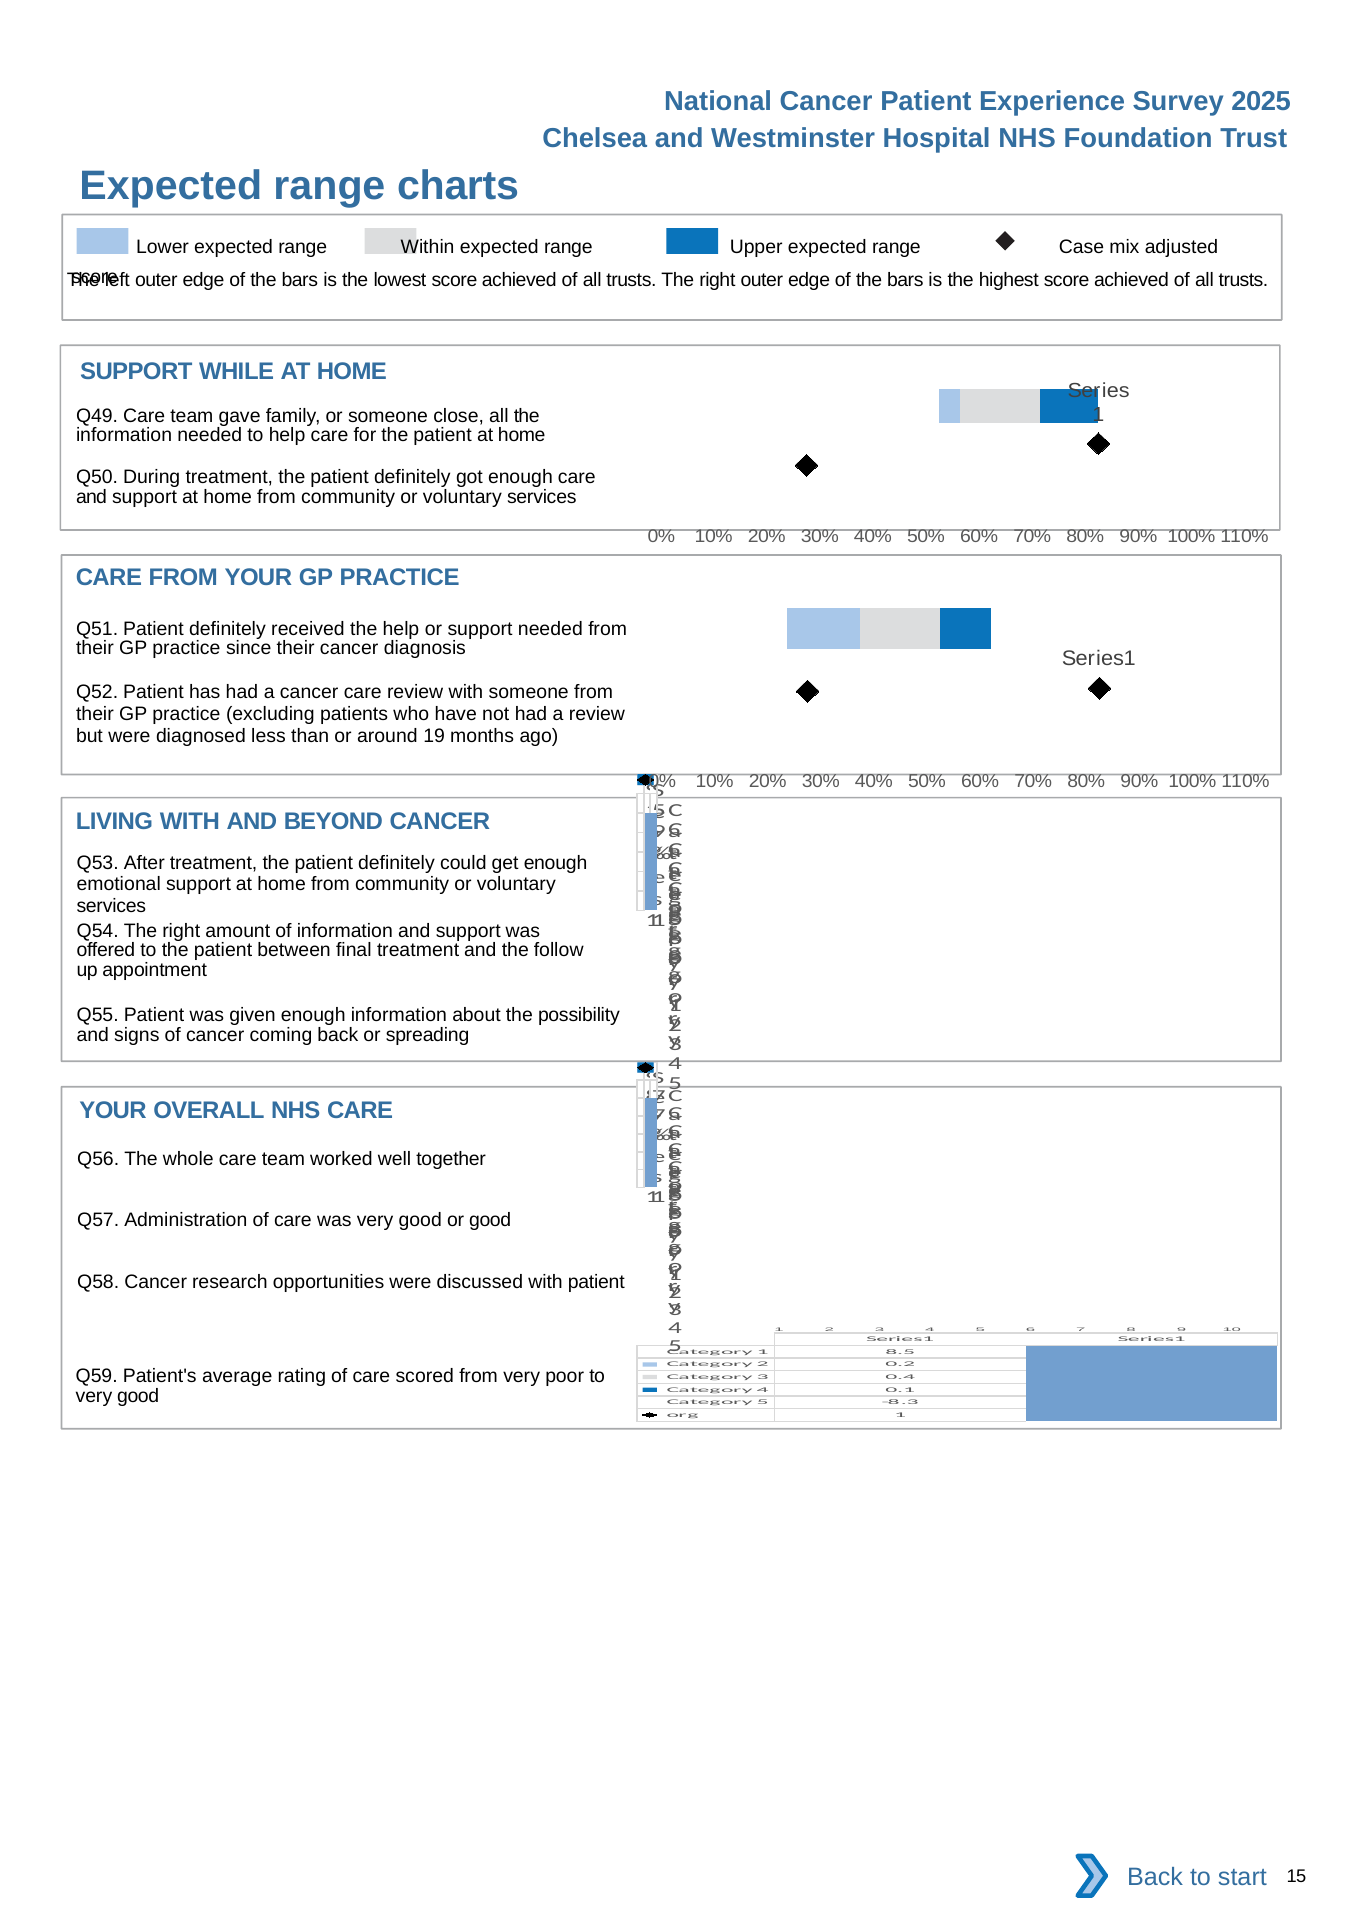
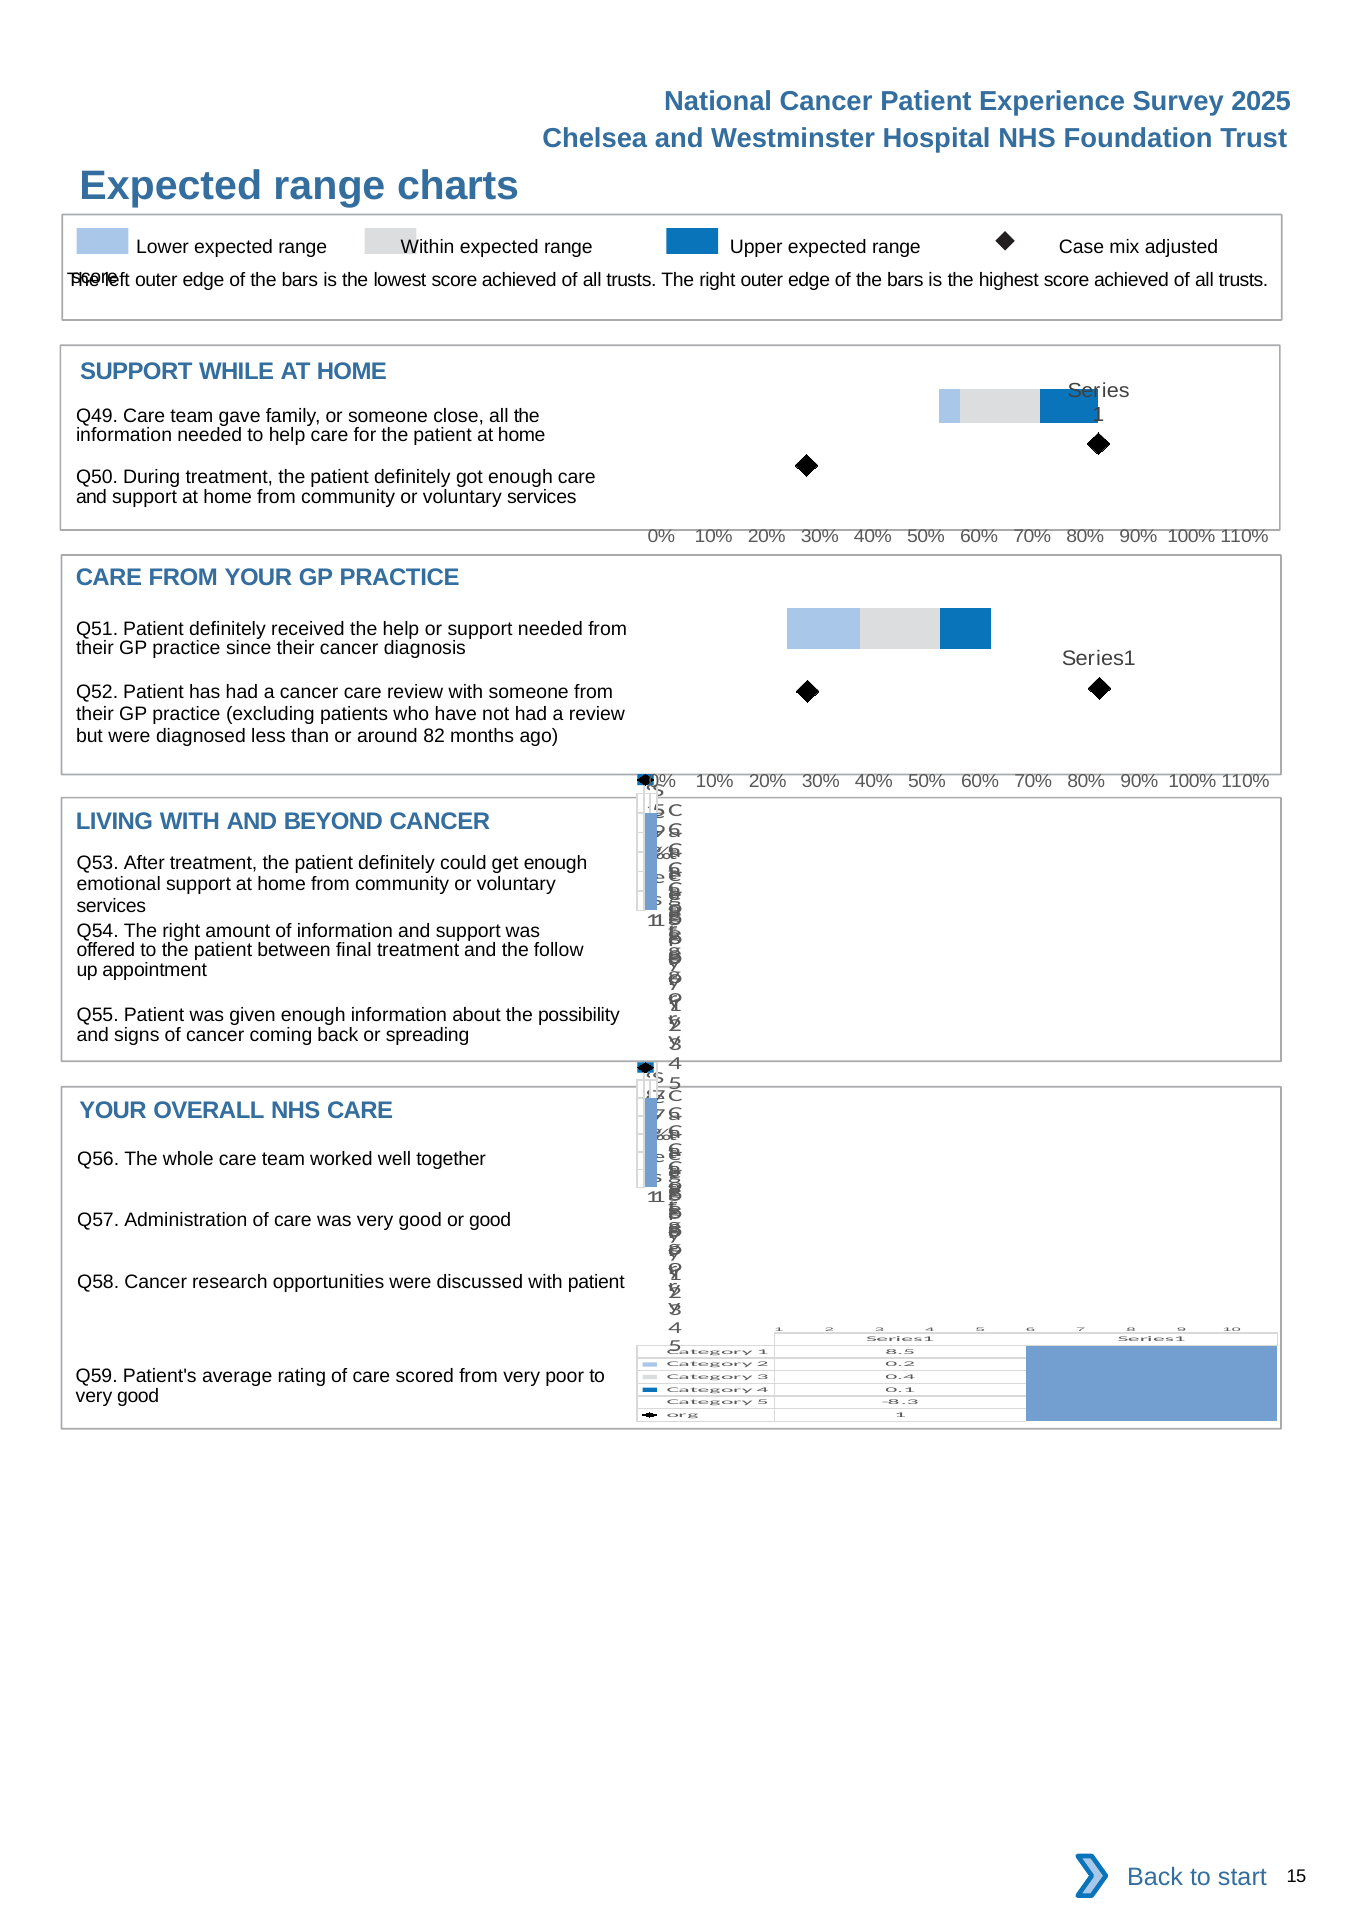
19: 19 -> 82 (434, 736)
